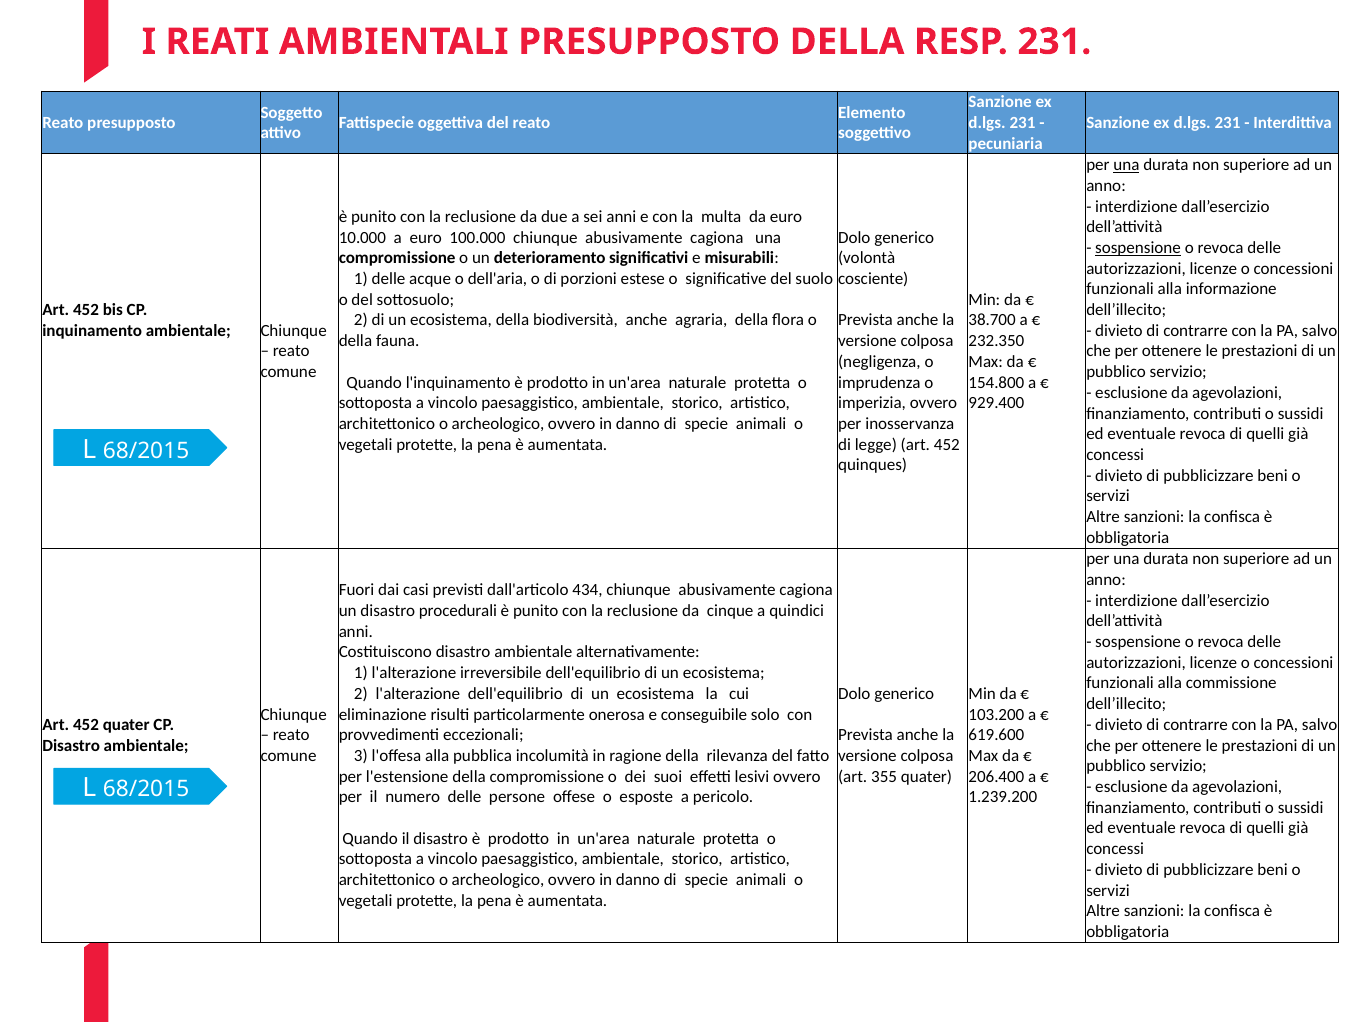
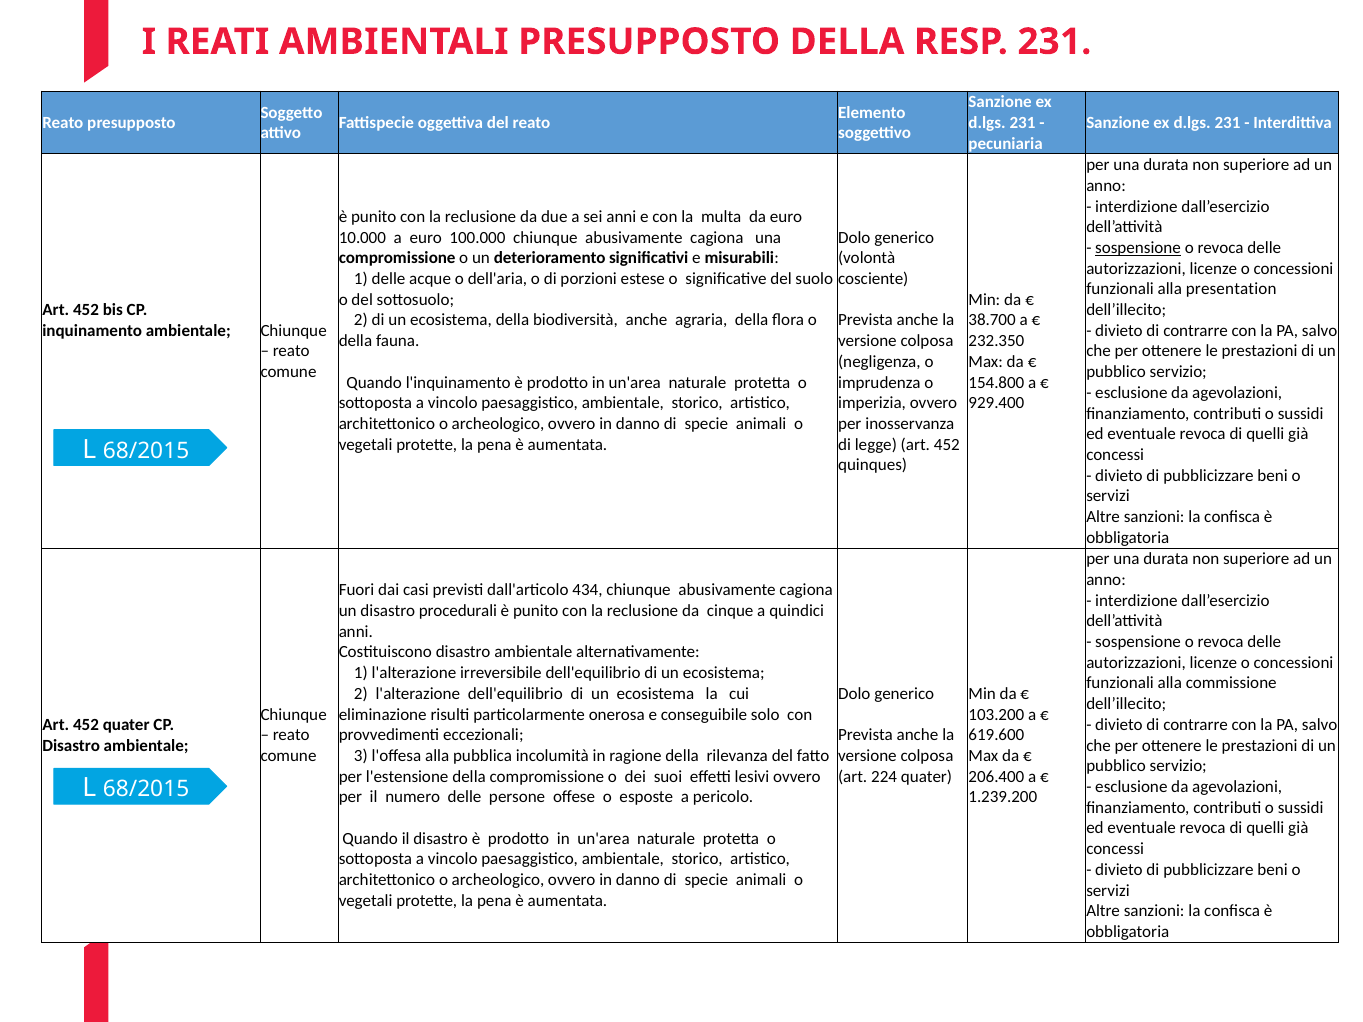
una underline: present -> none (1126, 165)
informazione: informazione -> presentation (1231, 289)
355: 355 -> 224 (884, 777)
